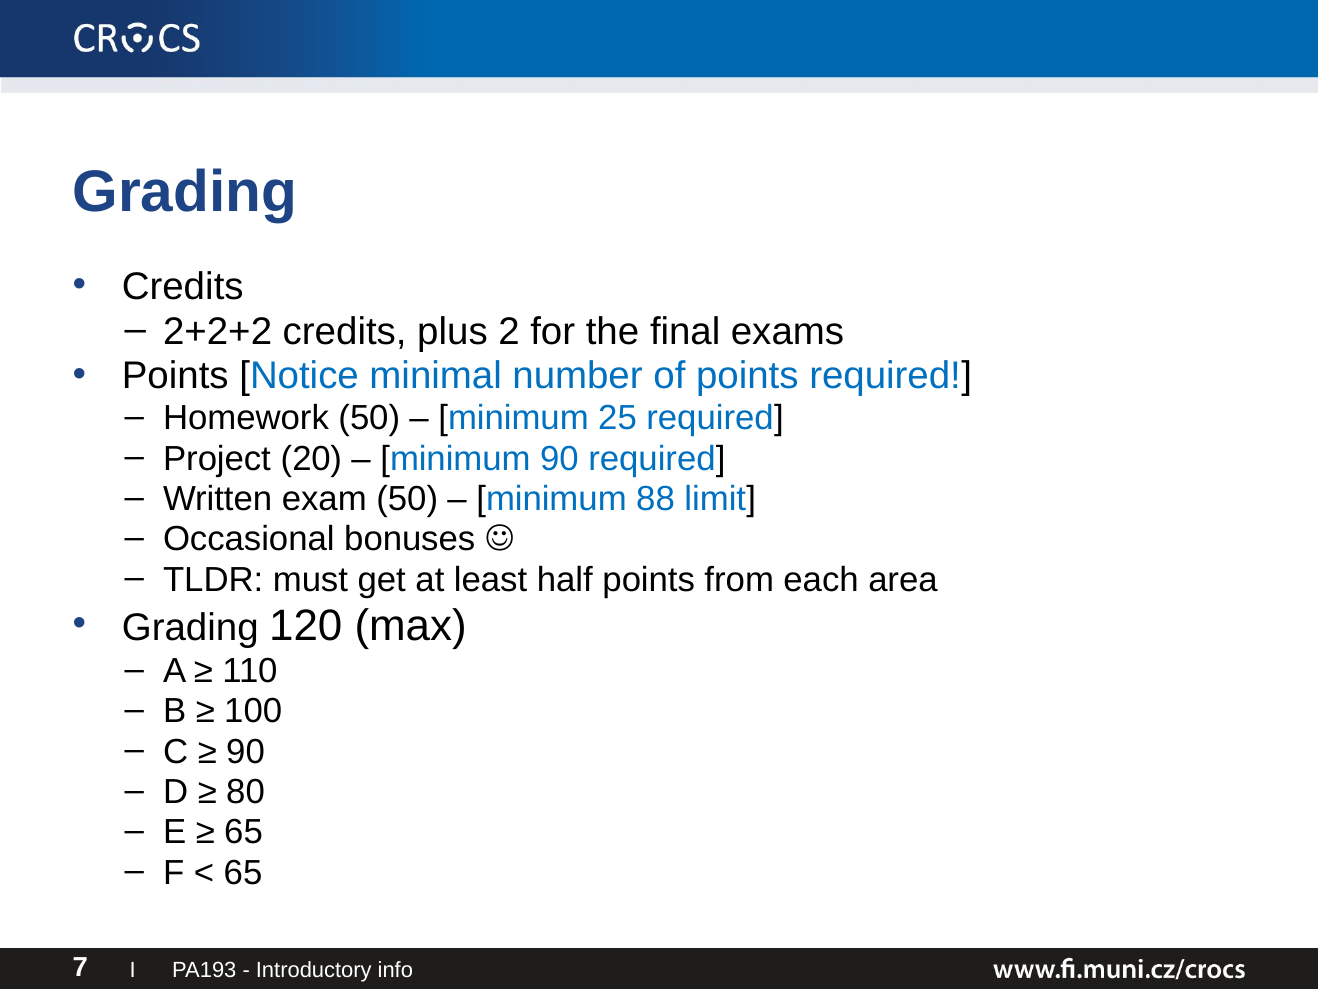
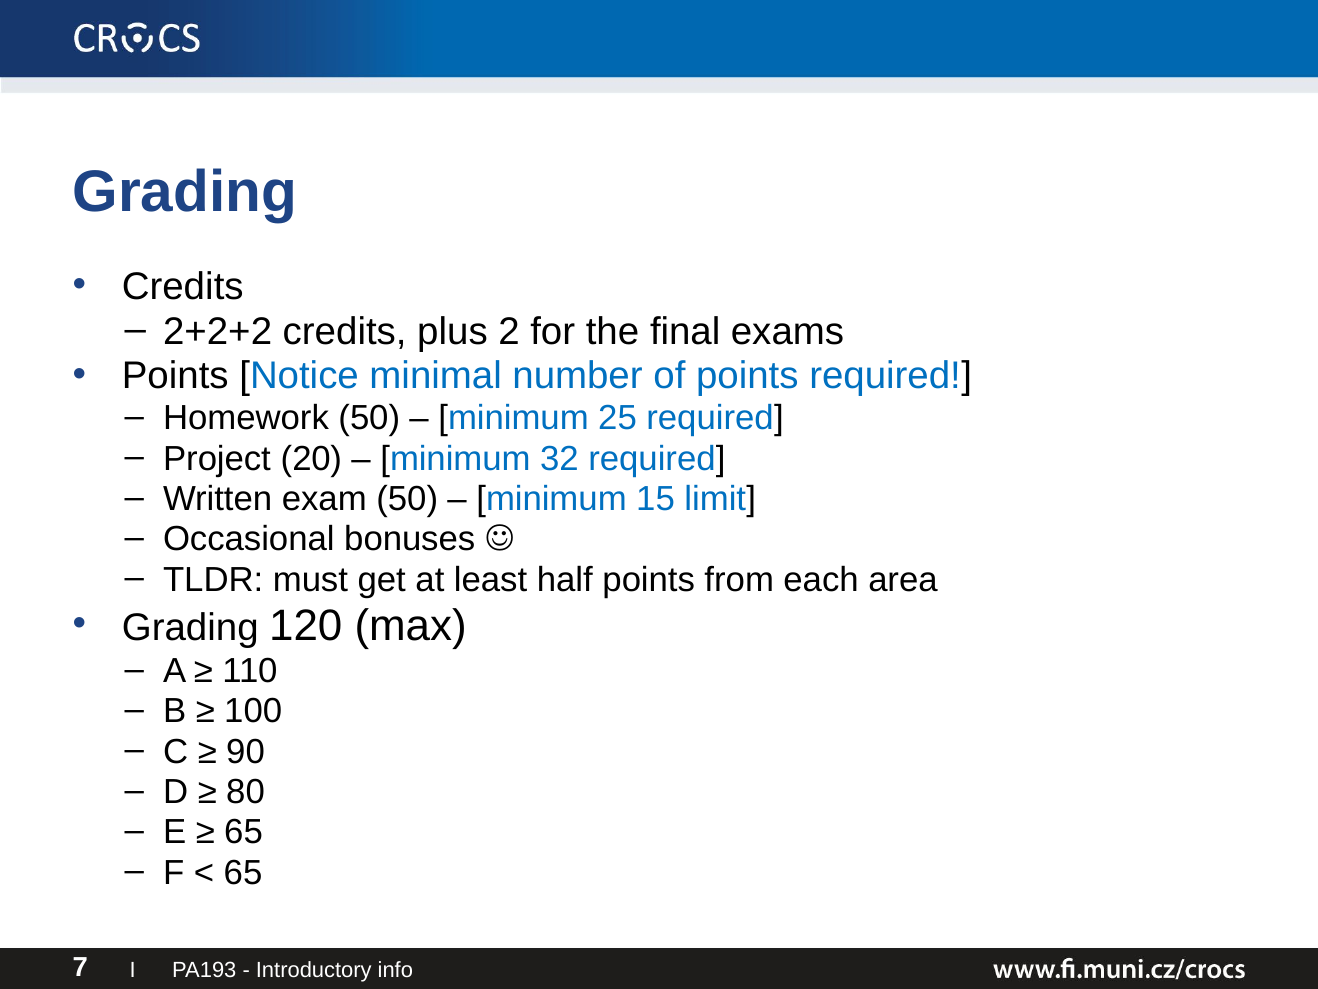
minimum 90: 90 -> 32 (559, 458)
88: 88 -> 15 (656, 499)
